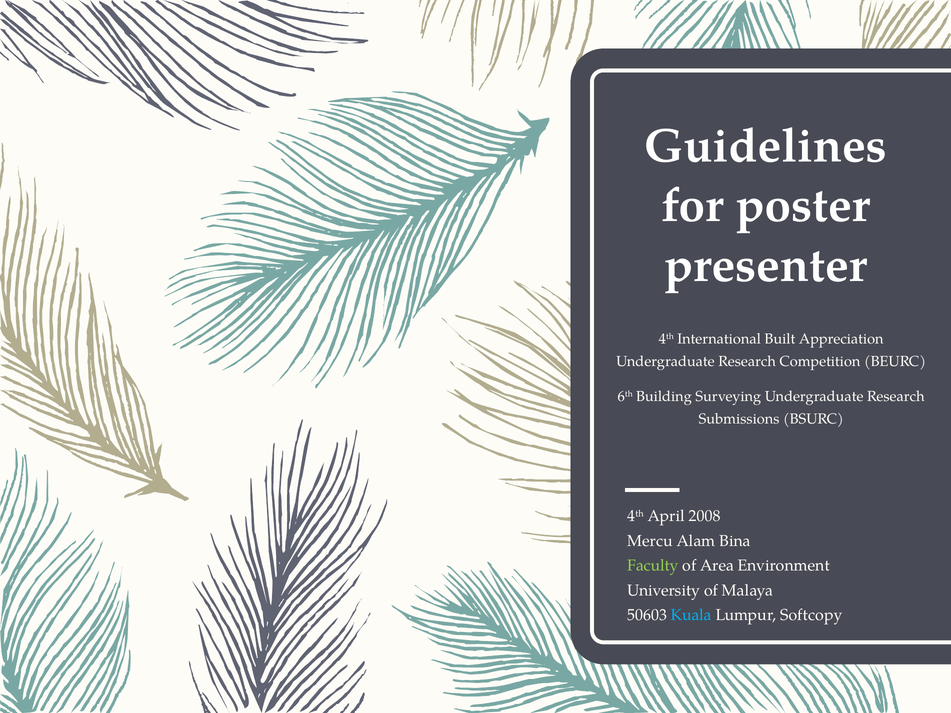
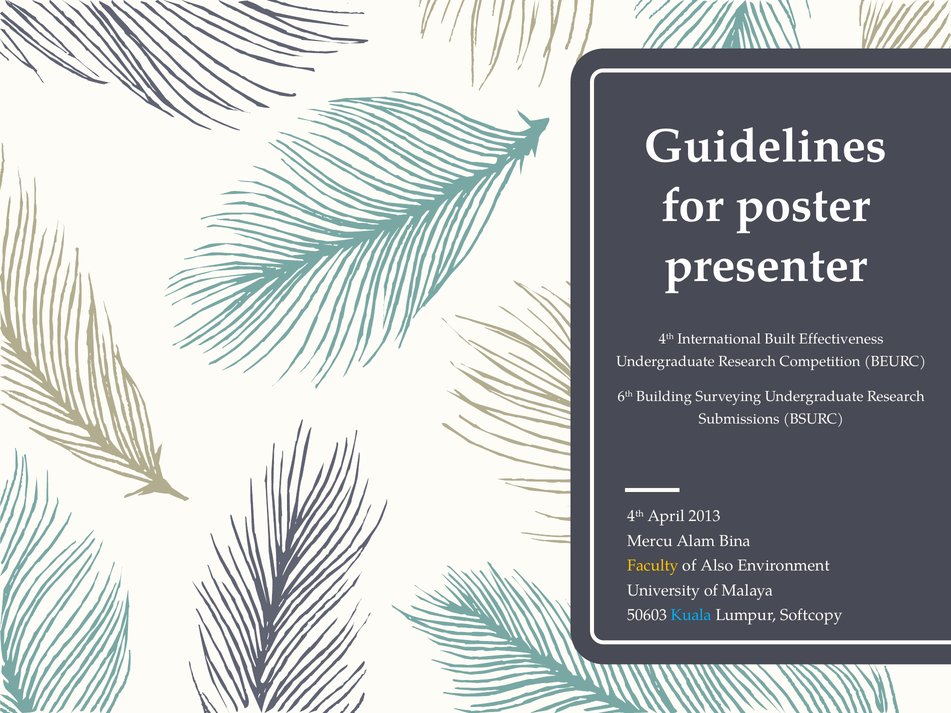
Appreciation: Appreciation -> Effectiveness (841, 339)
2008: 2008 -> 2013 (705, 516)
Faculty colour: light green -> yellow (653, 566)
Area: Area -> Also (717, 566)
